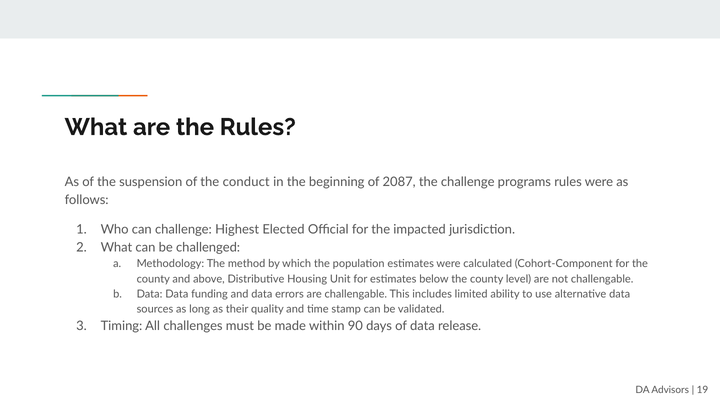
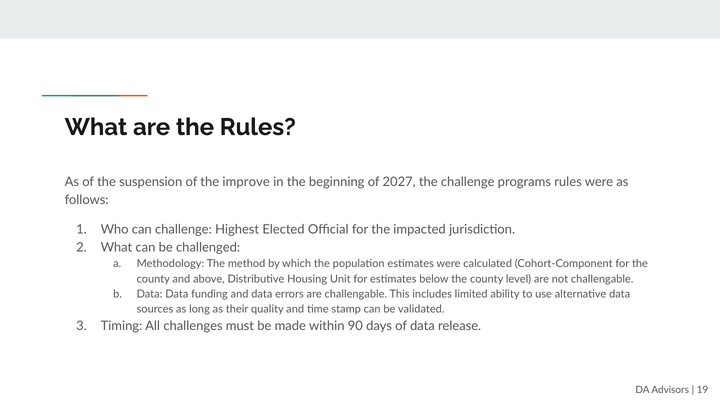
conduct: conduct -> improve (246, 182)
2087: 2087 -> 2027 (399, 182)
